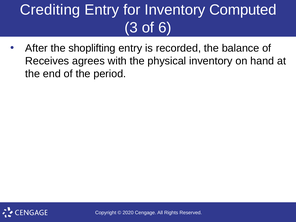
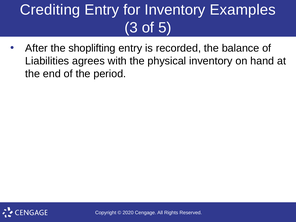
Computed: Computed -> Examples (243, 10)
6: 6 -> 5 (165, 28)
Receives: Receives -> Liabilities (47, 61)
